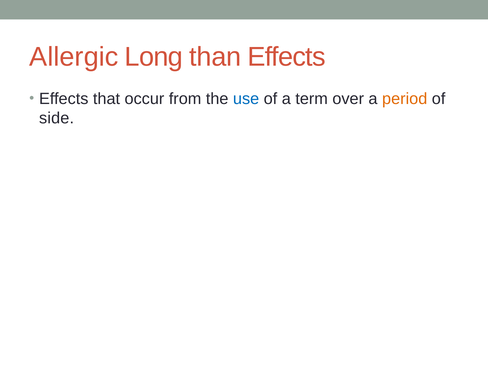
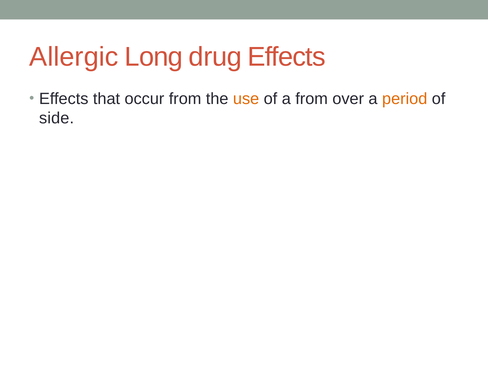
than: than -> drug (215, 57)
use colour: blue -> orange (246, 99)
a term: term -> from (312, 99)
